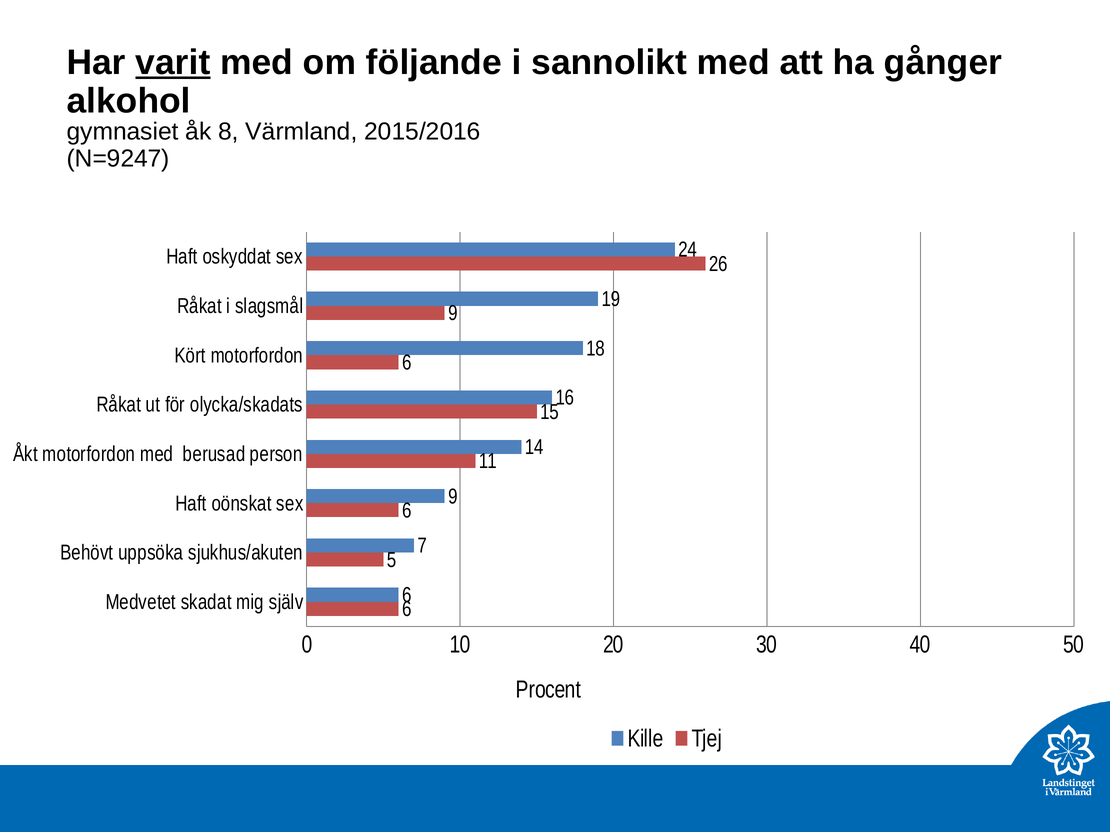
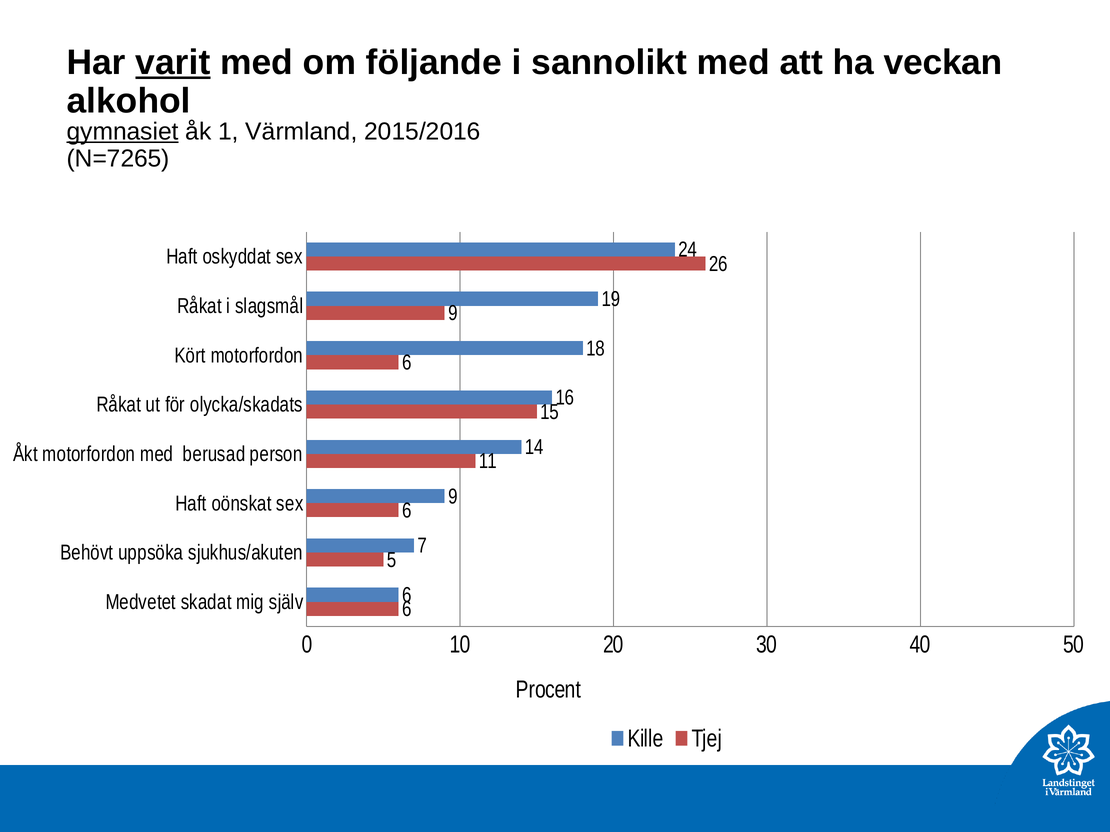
gånger: gånger -> veckan (943, 63)
gymnasiet underline: none -> present (123, 132)
8: 8 -> 1 (228, 132)
N=9247: N=9247 -> N=7265 (118, 159)
